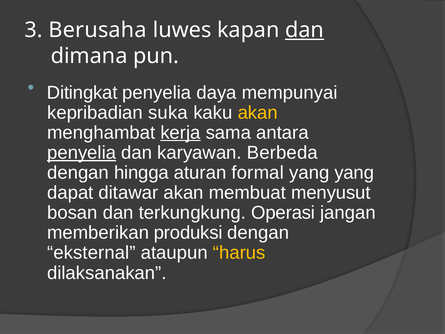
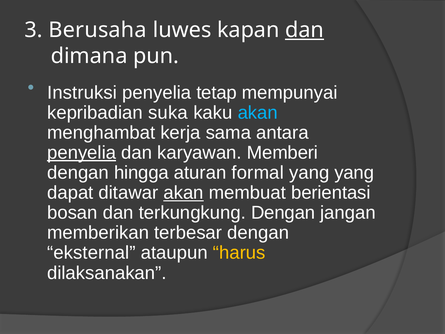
Ditingkat: Ditingkat -> Instruksi (82, 92)
daya: daya -> tetap (217, 92)
akan colour: yellow -> light blue (258, 113)
kerja underline: present -> none (180, 133)
Berbeda: Berbeda -> Memberi (283, 153)
akan underline: none -> present (184, 193)
menyusut: menyusut -> berientasi (331, 193)
terkungkung Operasi: Operasi -> Dengan (283, 213)
produksi: produksi -> terbesar (188, 233)
